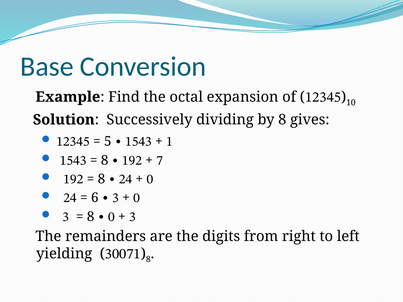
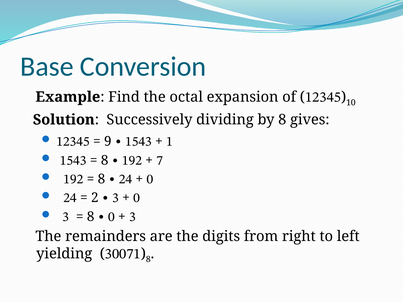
5: 5 -> 9 (108, 142)
6: 6 -> 2 (95, 198)
